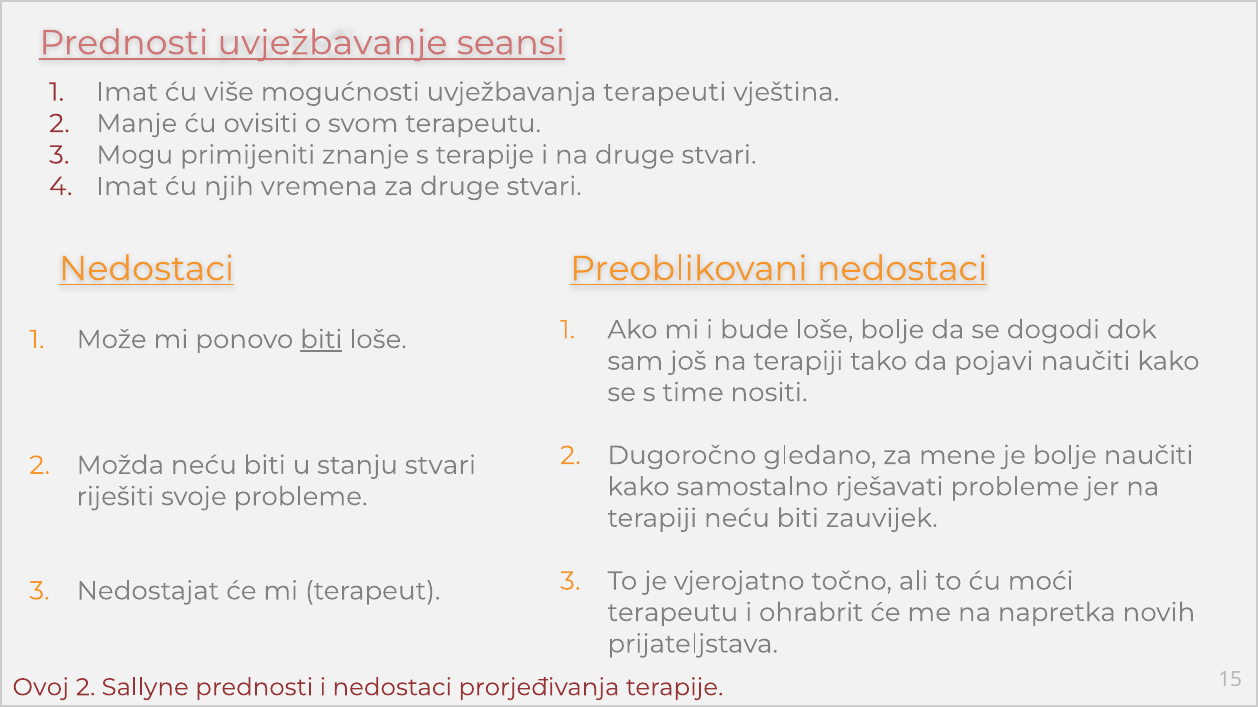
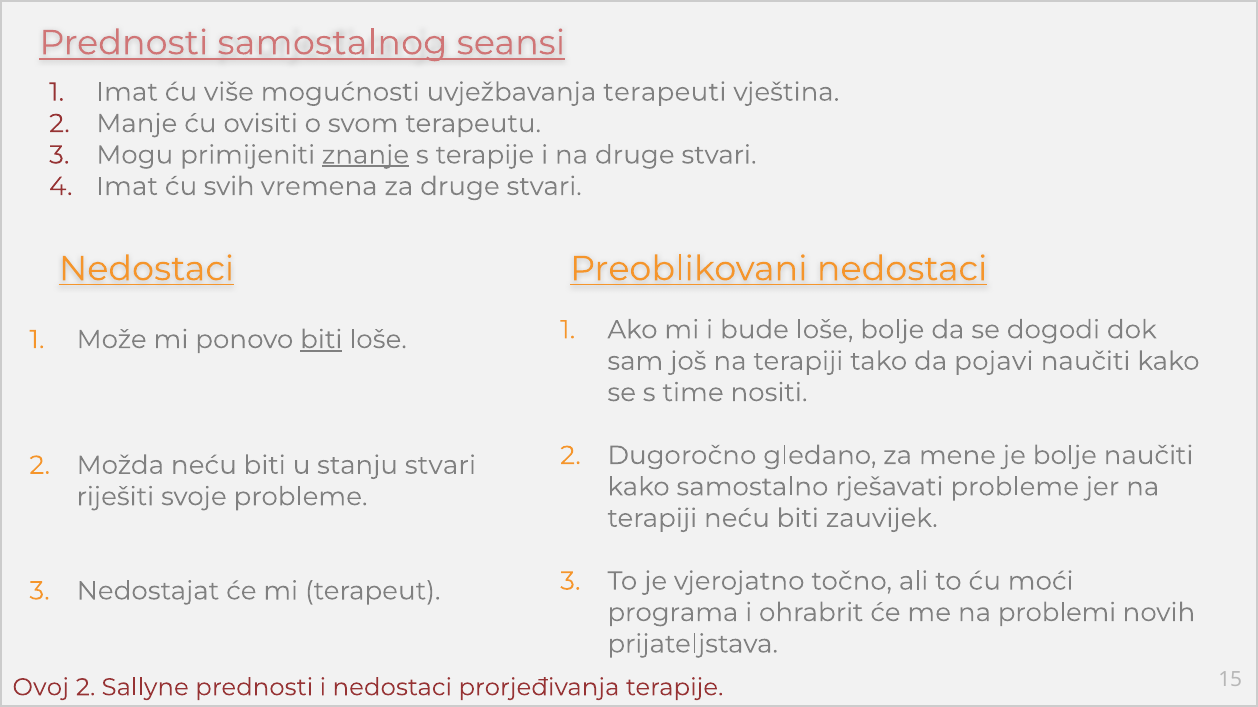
uvježbavanje: uvježbavanje -> samostalnog (332, 43)
znanje underline: none -> present (365, 155)
njih: njih -> svih (229, 187)
terapeutu: terapeutu -> programa (673, 613)
napretka: napretka -> problemi (1057, 613)
